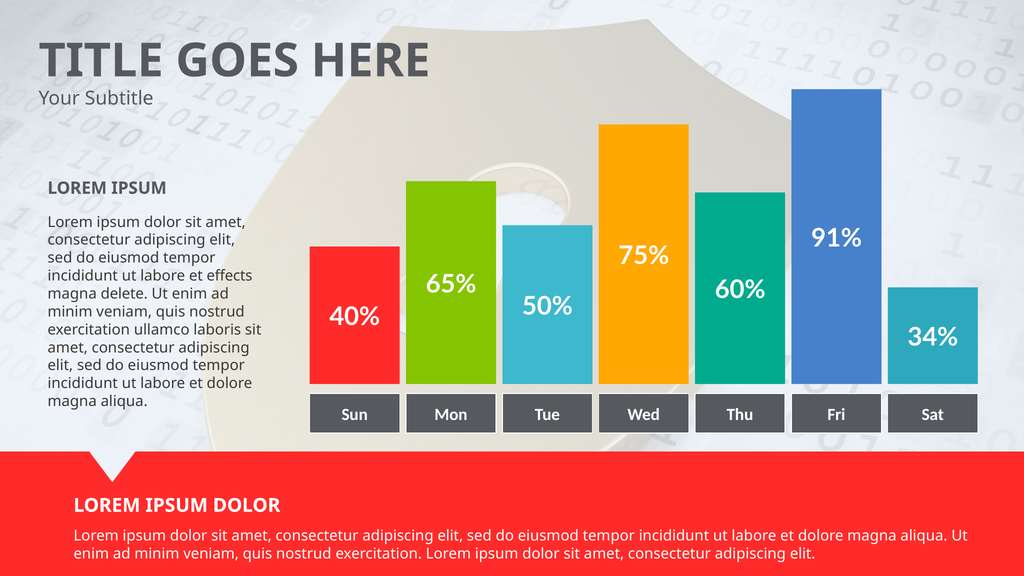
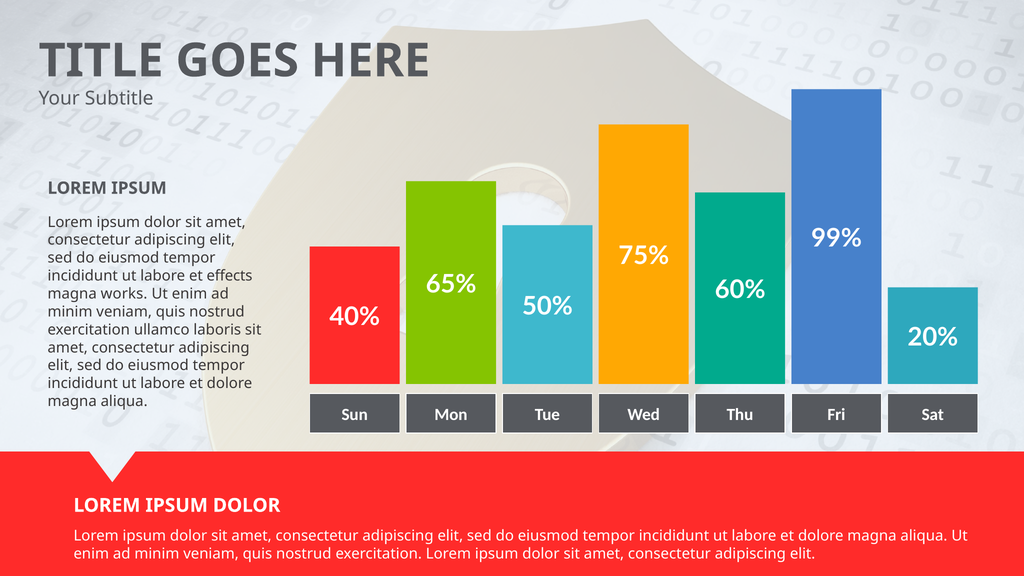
91%: 91% -> 99% (837, 238)
delete: delete -> works (124, 294)
34%: 34% -> 20% (933, 337)
